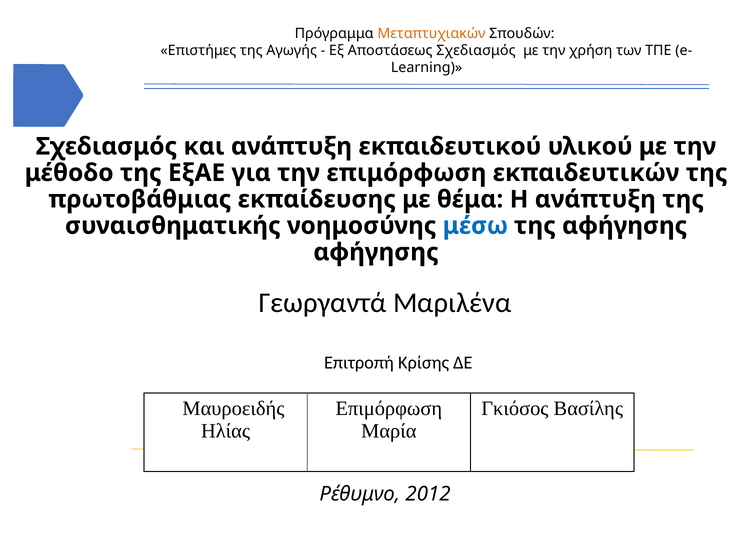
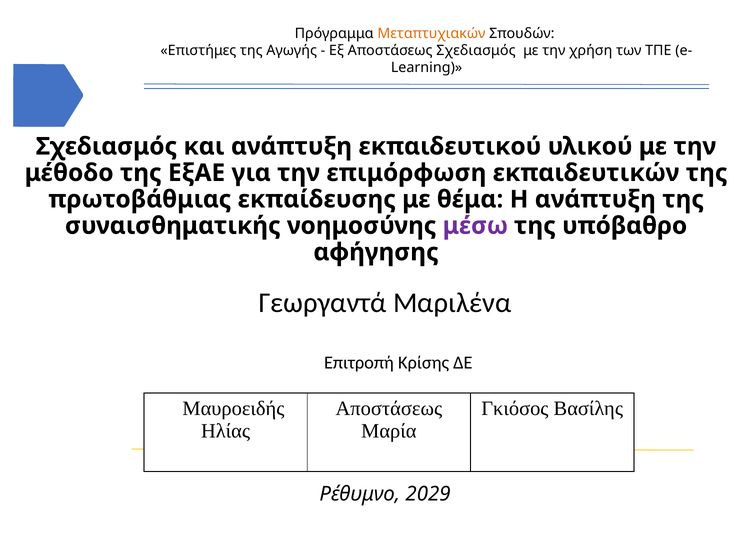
μέσω colour: blue -> purple (475, 226)
της αφήγησης: αφήγησης -> υπόβαθρο (625, 226)
Επιμόρφωση: Επιμόρφωση -> Αποστάσεως (389, 408)
2012: 2012 -> 2029 (428, 494)
